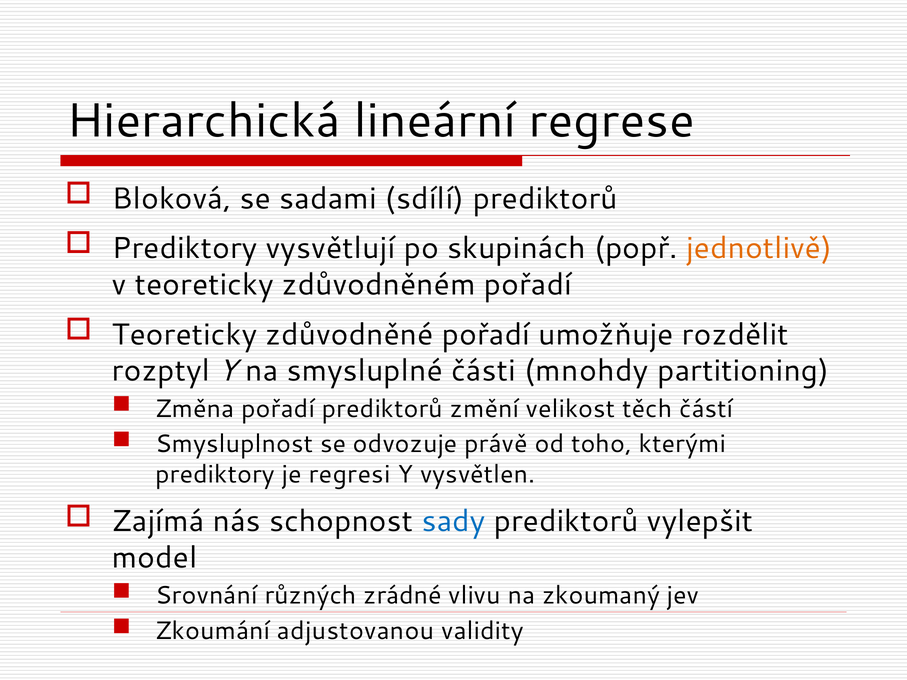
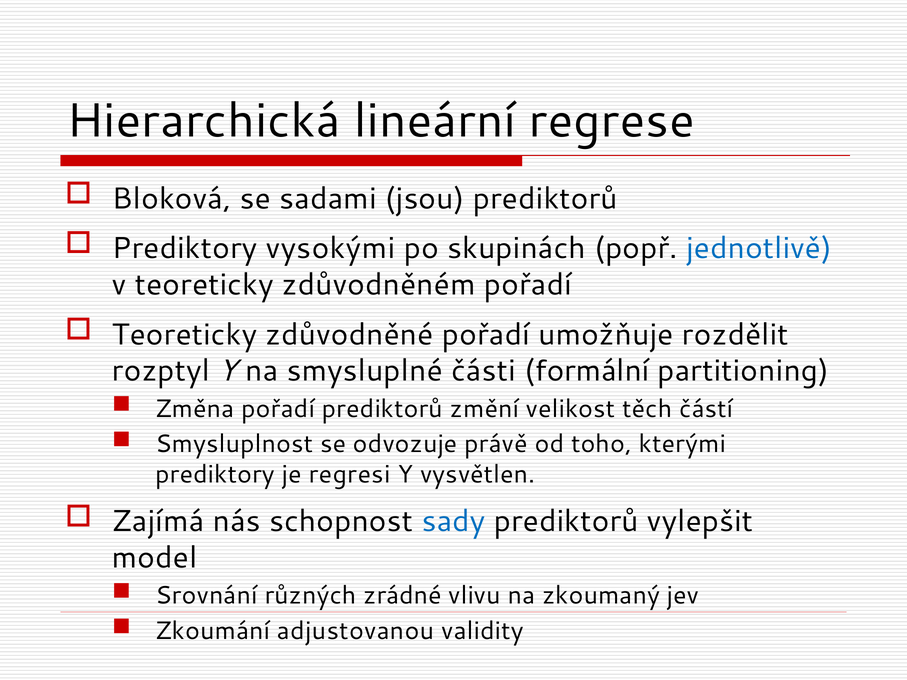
sdílí: sdílí -> jsou (425, 199)
vysvětlují: vysvětlují -> vysokými (330, 249)
jednotlivě colour: orange -> blue (759, 249)
mnohdy: mnohdy -> formální (587, 371)
